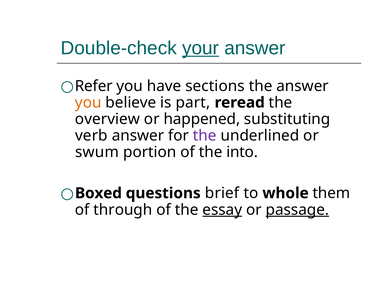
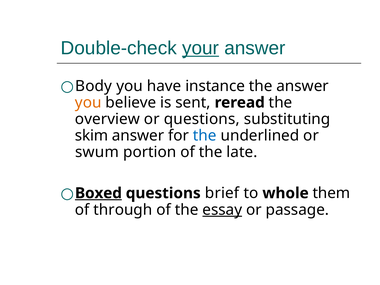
Refer: Refer -> Body (94, 86)
sections: sections -> instance (215, 86)
part: part -> sent (193, 103)
or happened: happened -> questions (202, 119)
verb: verb -> skim (91, 136)
the colour: purple -> blue (205, 136)
into: into -> late (242, 152)
Boxed underline: none -> present (98, 193)
passage underline: present -> none (297, 210)
